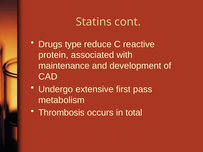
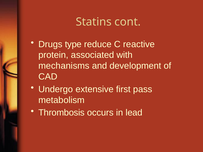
maintenance: maintenance -> mechanisms (64, 66)
total: total -> lead (134, 113)
